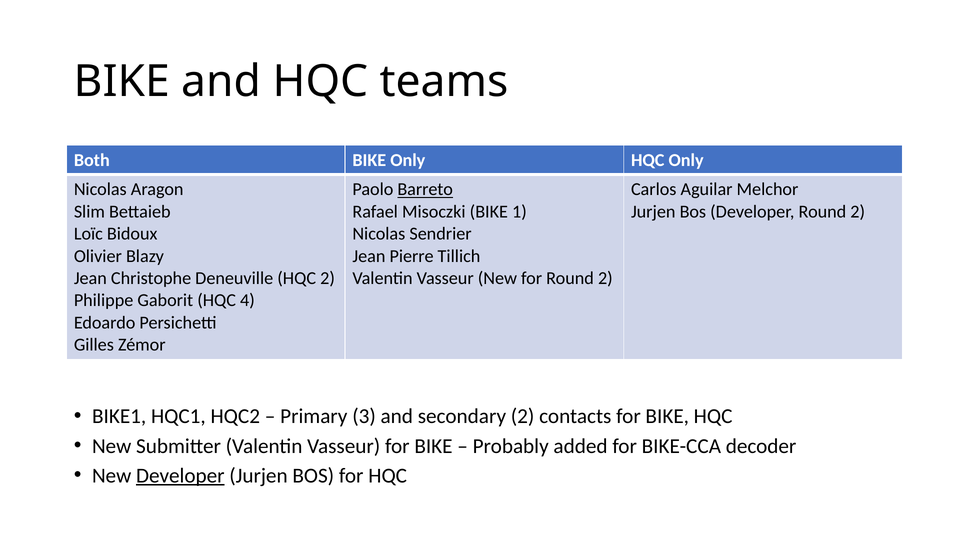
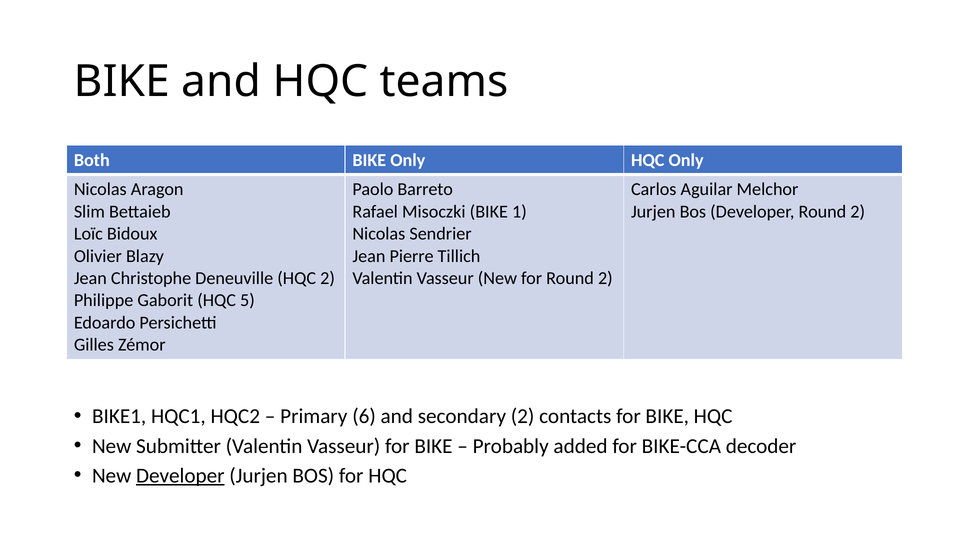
Barreto underline: present -> none (425, 190)
4: 4 -> 5 (247, 300)
3: 3 -> 6 (364, 416)
